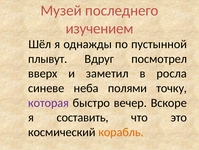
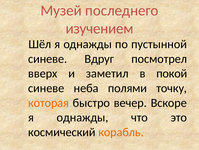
плывут: плывут -> синеве (48, 59)
росла: росла -> покой (172, 73)
которая colour: purple -> orange (49, 102)
составить: составить -> однажды (82, 117)
